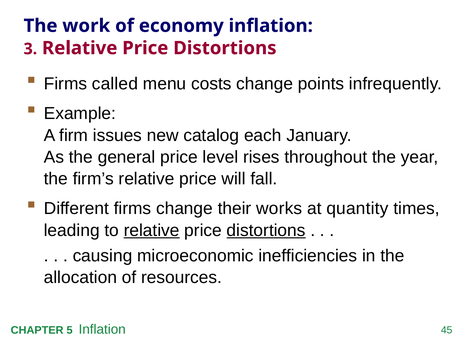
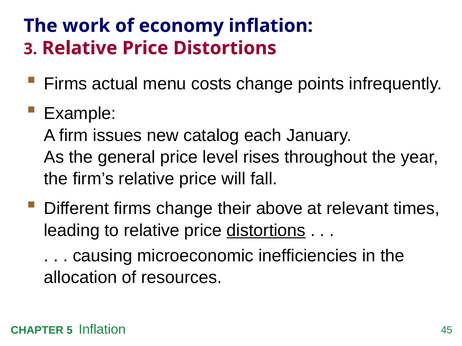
called: called -> actual (115, 84)
works: works -> above (279, 209)
quantity: quantity -> relevant (358, 209)
relative underline: present -> none (152, 231)
